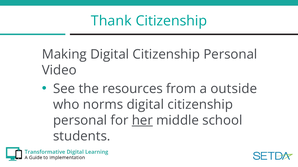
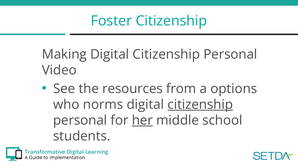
Thank: Thank -> Foster (111, 21)
outside: outside -> options (234, 89)
citizenship underline: none -> present (200, 105)
